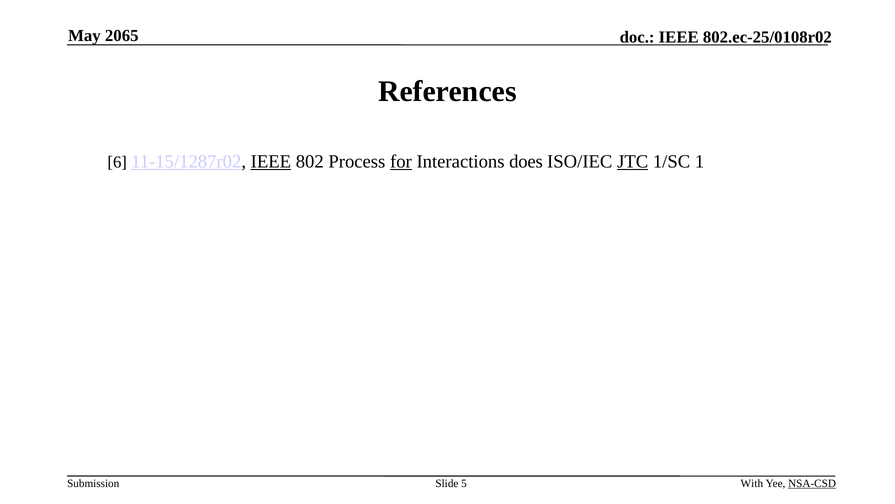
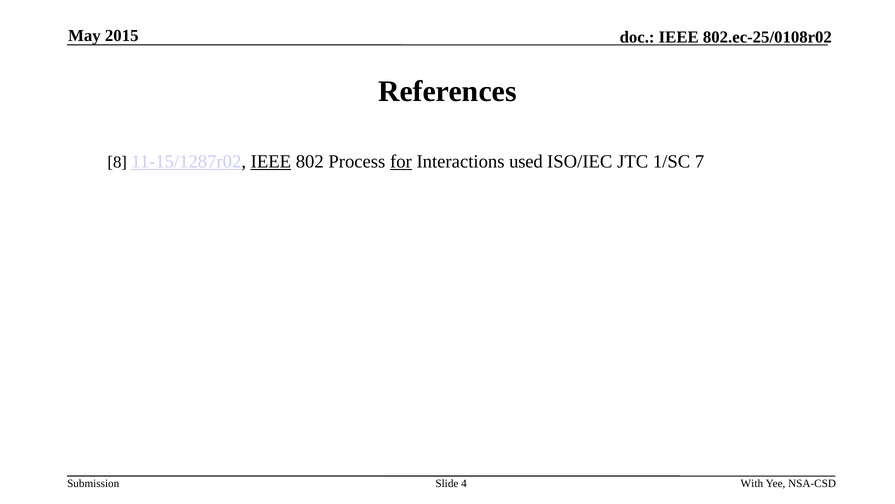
2065: 2065 -> 2015 (122, 36)
6: 6 -> 8 (117, 162)
does: does -> used (526, 161)
JTC underline: present -> none (633, 161)
1: 1 -> 7 (700, 161)
5: 5 -> 4 (464, 483)
NSA-CSD underline: present -> none (812, 483)
